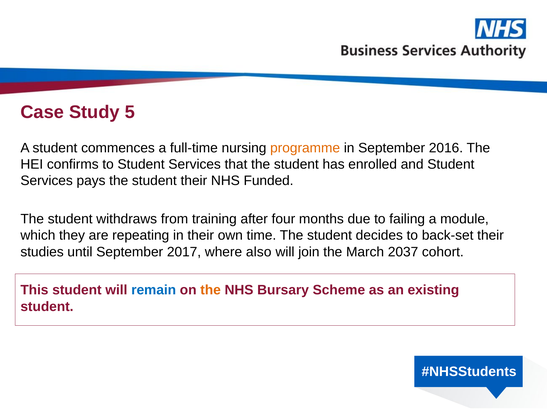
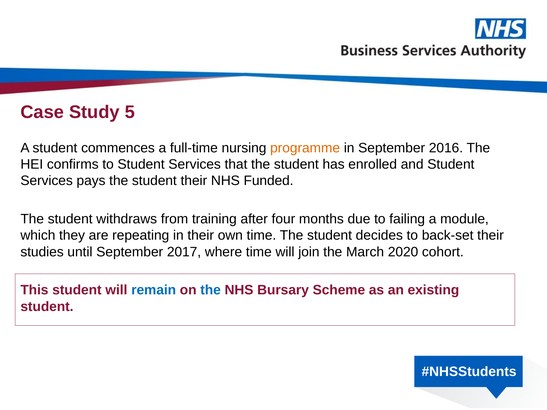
where also: also -> time (259, 252)
2037: 2037 -> 2020 (403, 252)
the colour: orange -> blue (211, 290)
